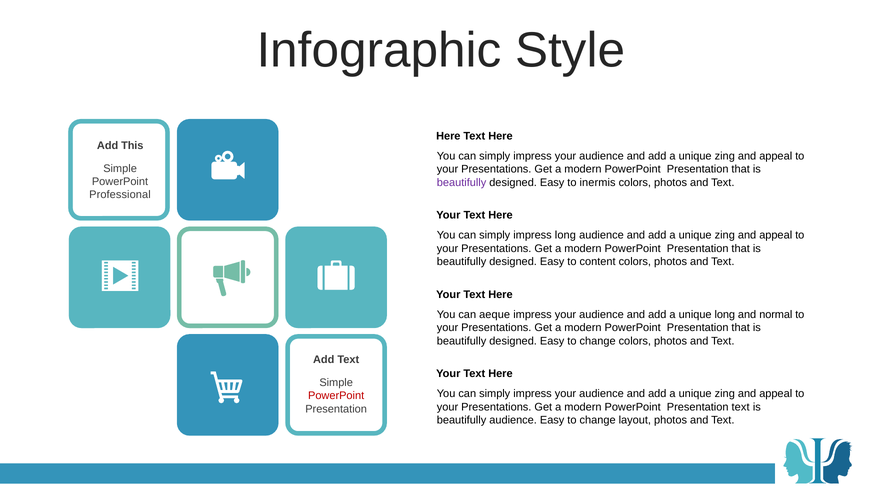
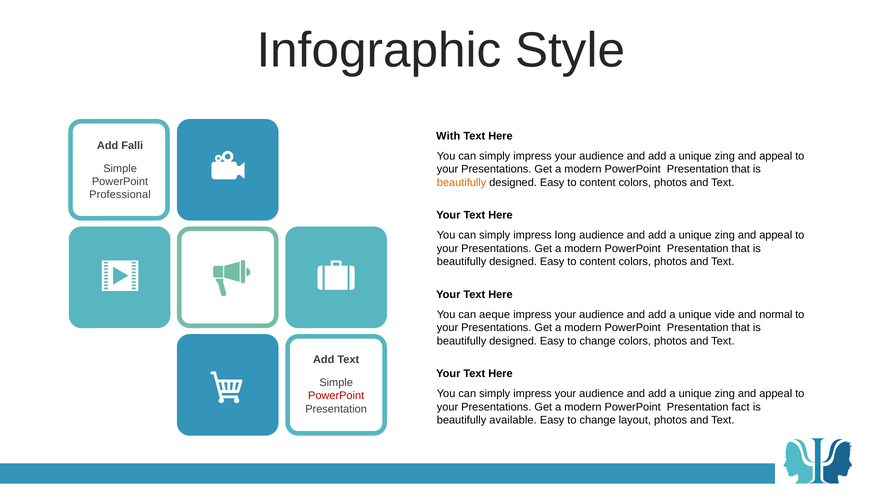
Here: Here -> With (448, 136)
This: This -> Falli (132, 146)
beautifully colour: purple -> orange (462, 183)
inermis: inermis -> content (598, 183)
unique long: long -> vide (725, 315)
Presentation text: text -> fact (741, 407)
beautifully audience: audience -> available (513, 420)
